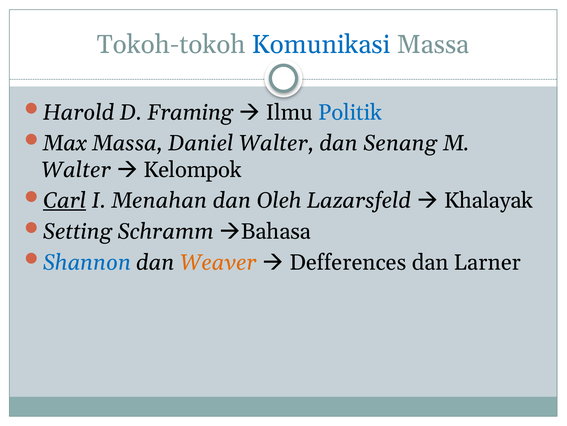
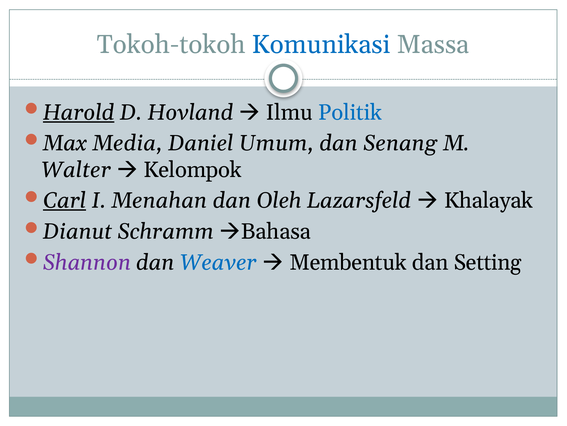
Harold underline: none -> present (79, 112)
Framing: Framing -> Hovland (190, 112)
Max Massa: Massa -> Media (127, 143)
Daniel Walter: Walter -> Umum (276, 143)
Setting: Setting -> Dianut (78, 231)
Shannon colour: blue -> purple (87, 262)
Weaver colour: orange -> blue (218, 262)
Defferences: Defferences -> Membentuk (348, 262)
Larner: Larner -> Setting (488, 262)
